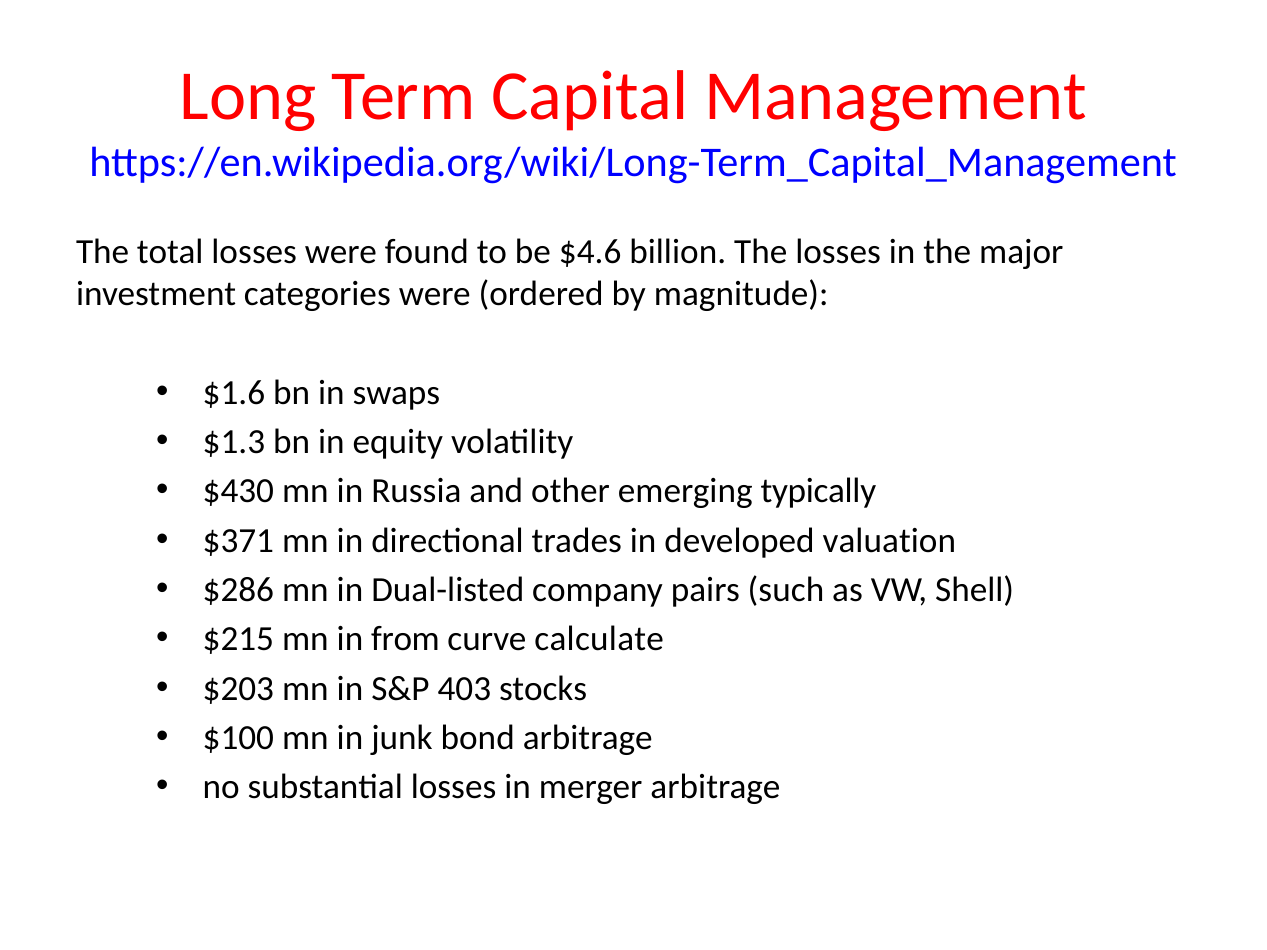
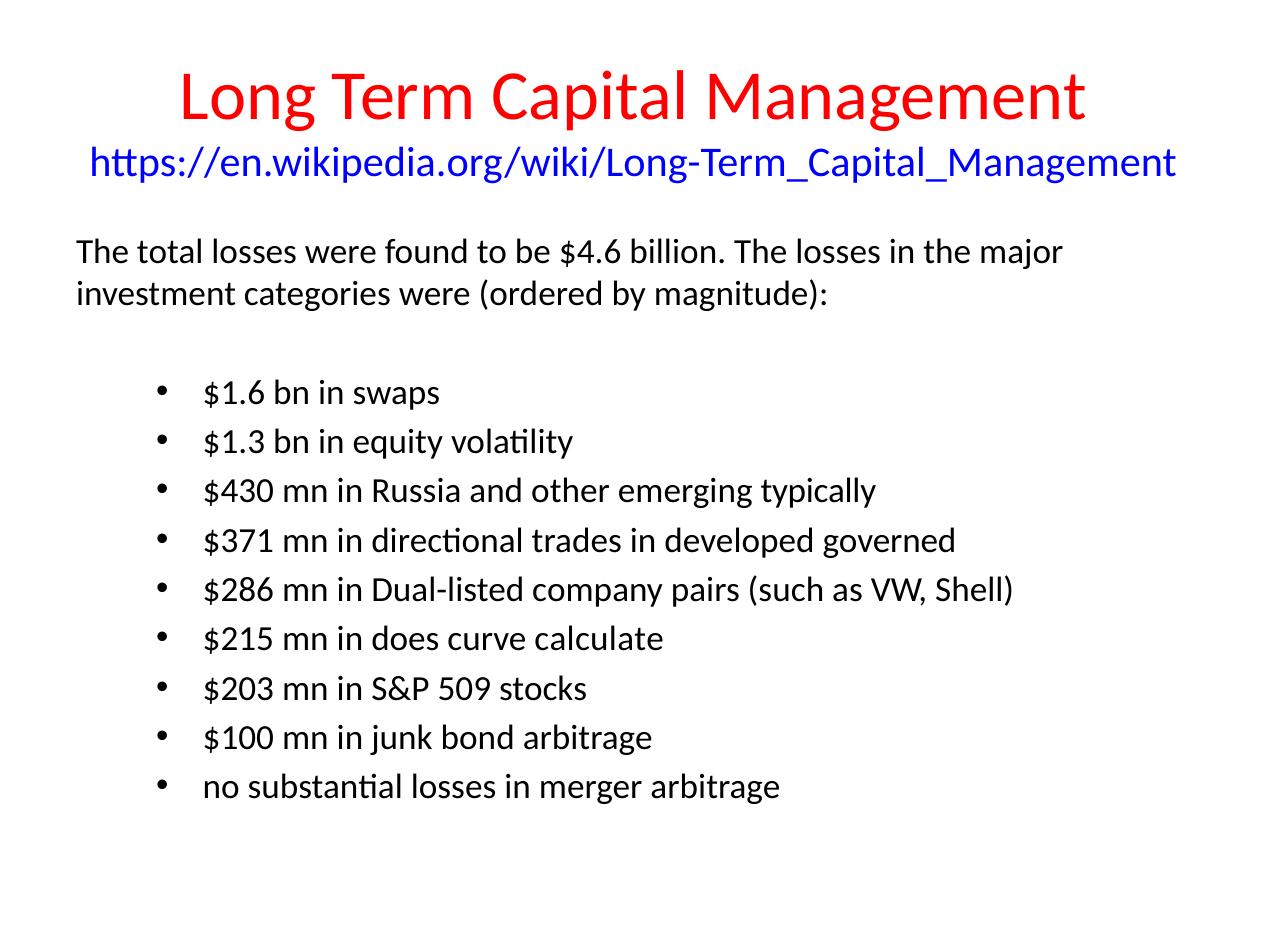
valuation: valuation -> governed (889, 541)
from: from -> does (405, 639)
403: 403 -> 509 (464, 689)
